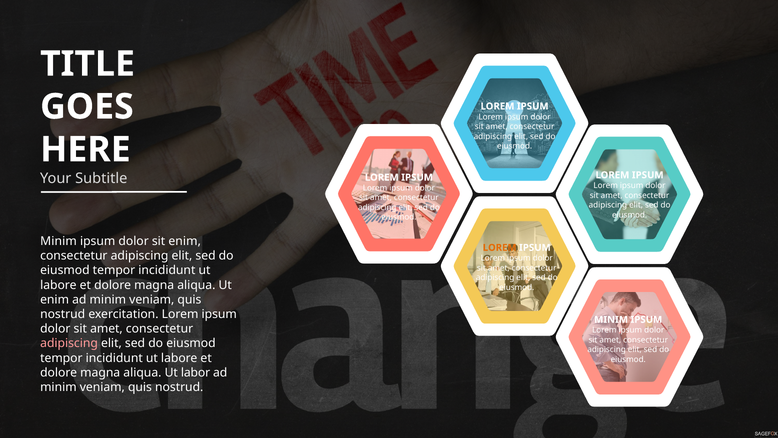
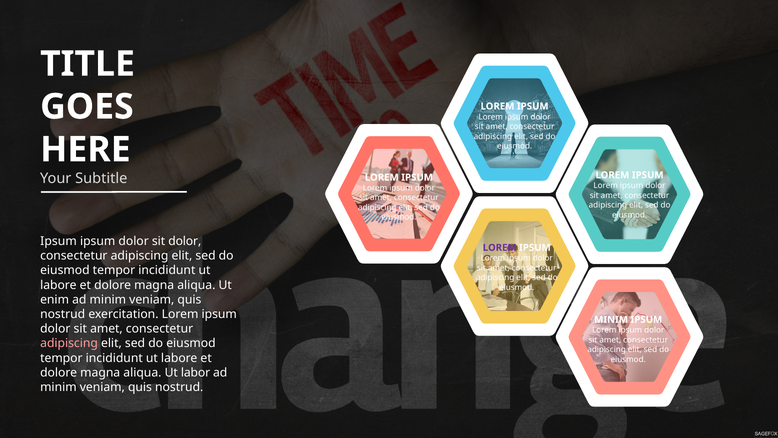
Minim: Minim -> Ipsum (58, 241)
sit enim: enim -> dolor (185, 241)
LOREM colour: orange -> purple (500, 247)
